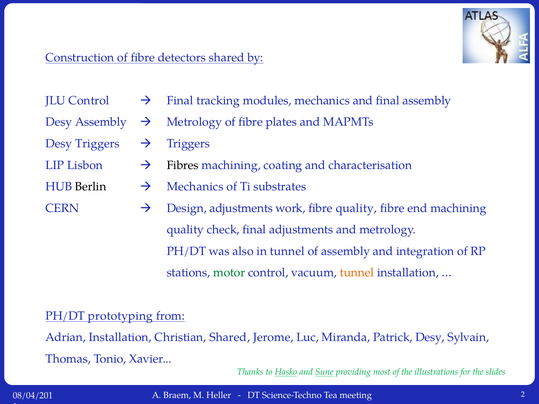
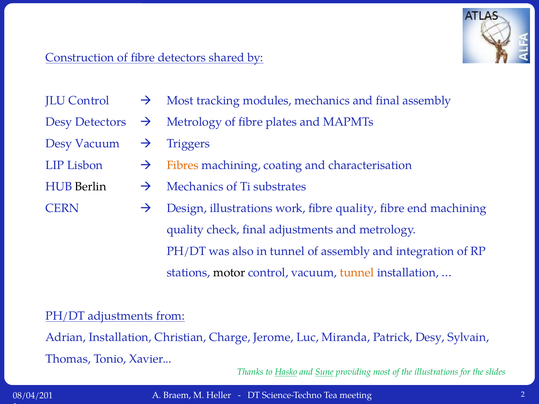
Final: Final -> Most (180, 101)
Desy Assembly: Assembly -> Detectors (101, 122)
Desy Triggers: Triggers -> Vacuum (97, 144)
Fibres colour: black -> orange (183, 165)
Design adjustments: adjustments -> illustrations (241, 208)
motor colour: green -> black (229, 273)
PH/DT prototyping: prototyping -> adjustments (120, 316)
Christian Shared: Shared -> Charge (230, 337)
